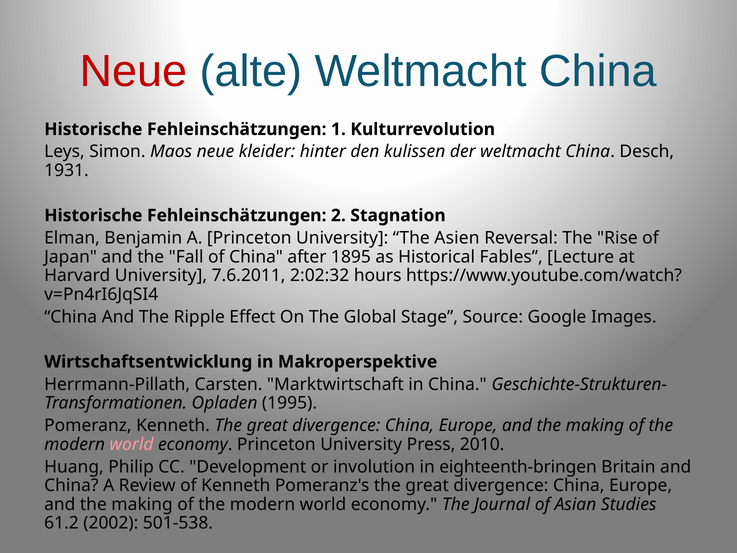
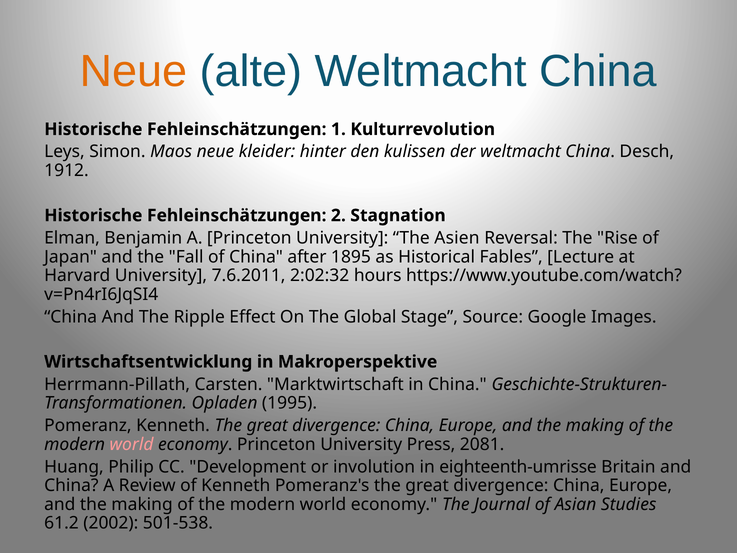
Neue colour: red -> orange (133, 71)
1931: 1931 -> 1912 (66, 170)
2010: 2010 -> 2081 (482, 444)
eighteenth-bringen: eighteenth-bringen -> eighteenth-umrisse (518, 467)
